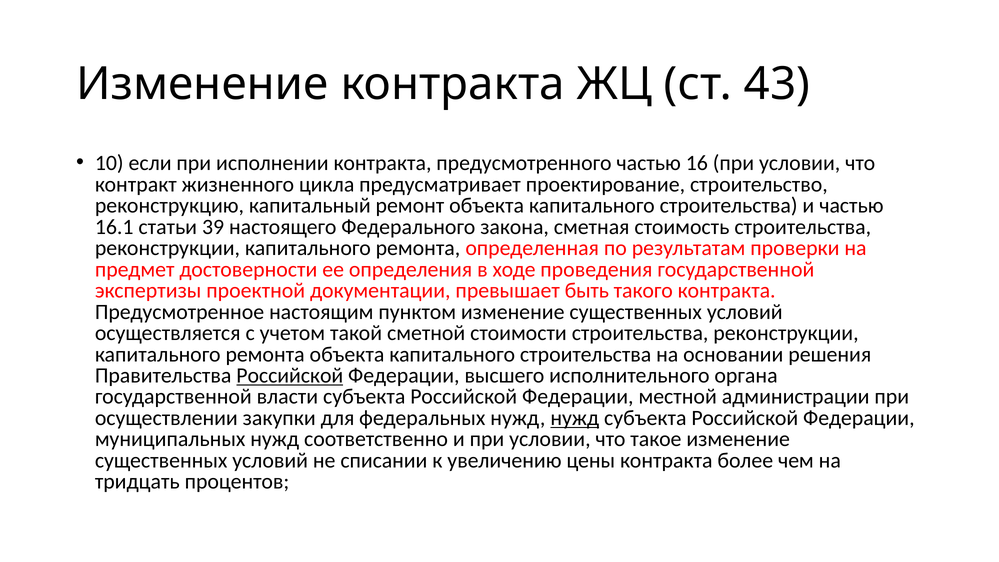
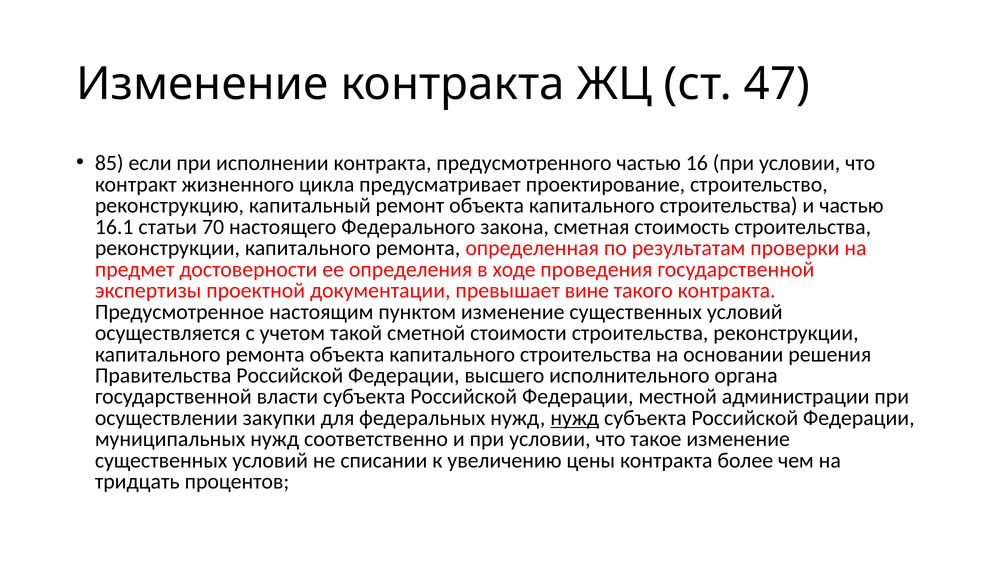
43: 43 -> 47 (777, 84)
10: 10 -> 85 (109, 163)
39: 39 -> 70 (213, 227)
быть: быть -> вине (587, 291)
Российской underline: present -> none (290, 375)
